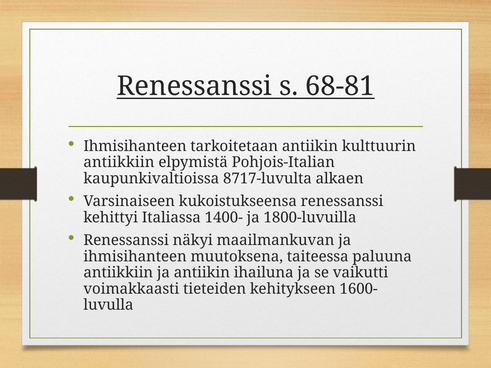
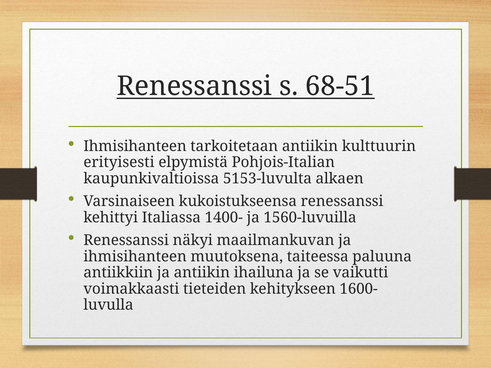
68-81: 68-81 -> 68-51 (340, 86)
antiikkiin: antiikkiin -> erityisesti (119, 162)
8717-luvulta: 8717-luvulta -> 5153-luvulta (267, 179)
1800-luvuilla: 1800-luvuilla -> 1560-luvuilla (310, 218)
